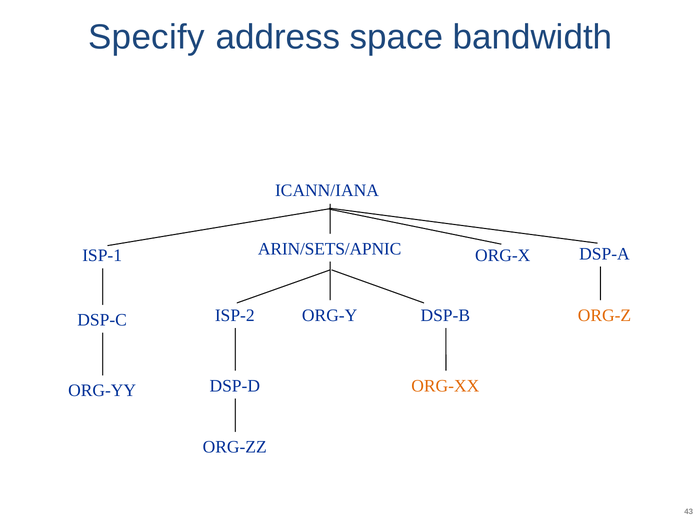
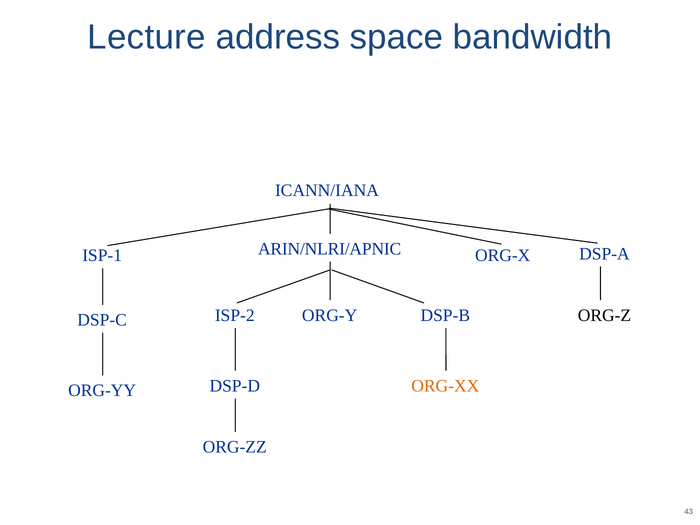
Specify: Specify -> Lecture (147, 37)
ARIN/SETS/APNIC: ARIN/SETS/APNIC -> ARIN/NLRI/APNIC (330, 249)
ORG-Z colour: orange -> black (604, 315)
